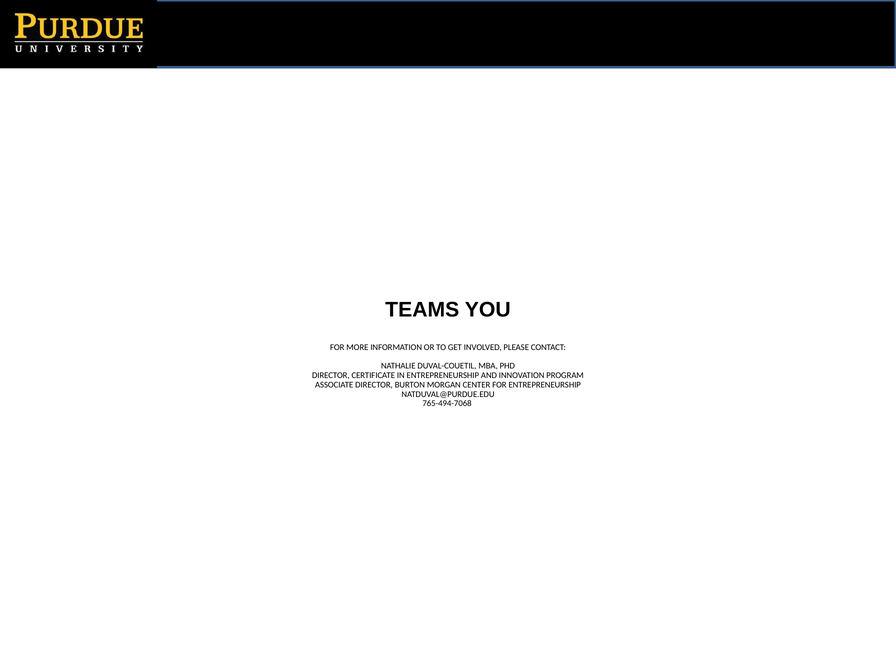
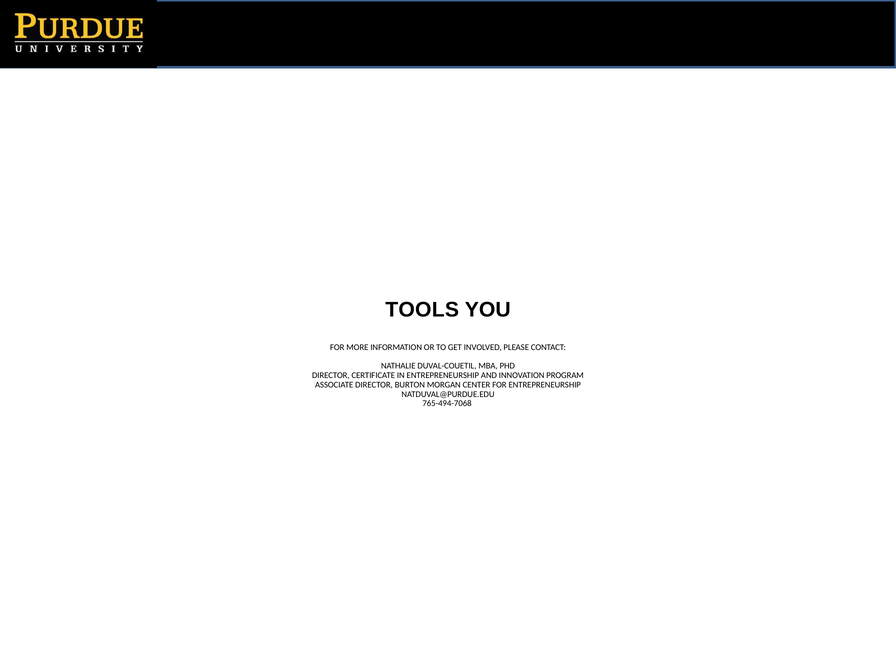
TEAMS: TEAMS -> TOOLS (422, 310)
